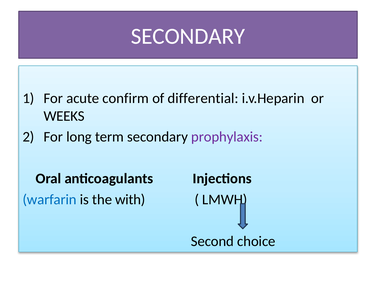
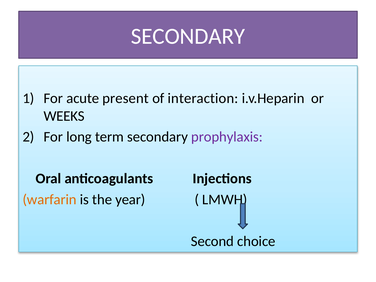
confirm: confirm -> present (126, 98)
differential: differential -> interaction (203, 98)
warfarin colour: blue -> orange (50, 200)
with: with -> year (130, 200)
